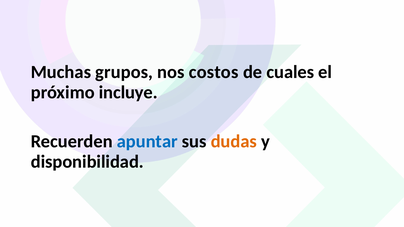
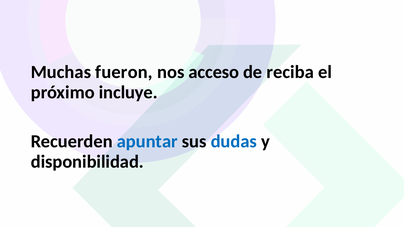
grupos: grupos -> fueron (124, 72)
costos: costos -> acceso (214, 72)
cuales: cuales -> reciba (290, 72)
dudas colour: orange -> blue (234, 142)
